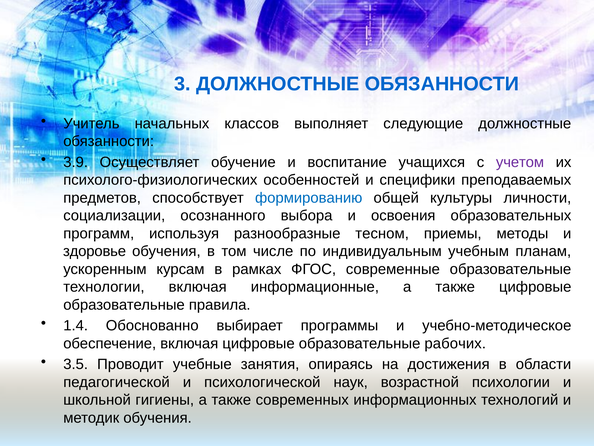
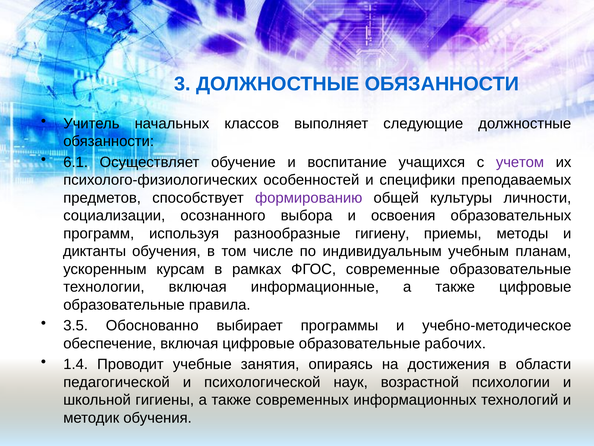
3.9: 3.9 -> 6.1 (76, 162)
формированию colour: blue -> purple (309, 198)
тесном: тесном -> гигиену (382, 233)
здоровье: здоровье -> диктанты (95, 251)
1.4: 1.4 -> 3.5 (76, 325)
3.5: 3.5 -> 1.4 (76, 364)
